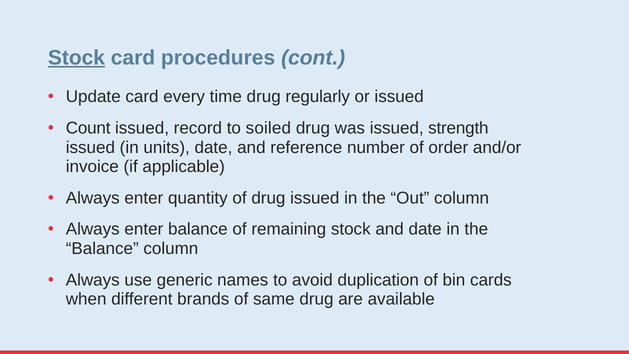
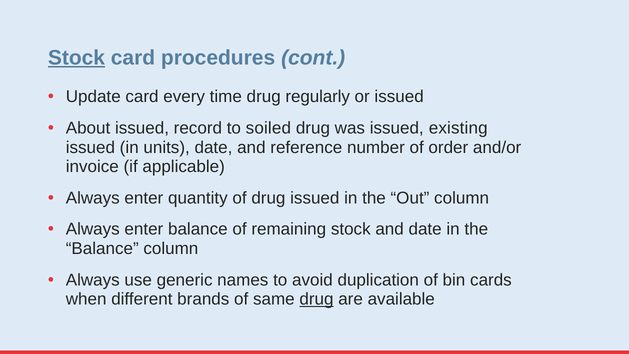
Count: Count -> About (88, 128)
strength: strength -> existing (458, 128)
drug underline: none -> present (316, 299)
